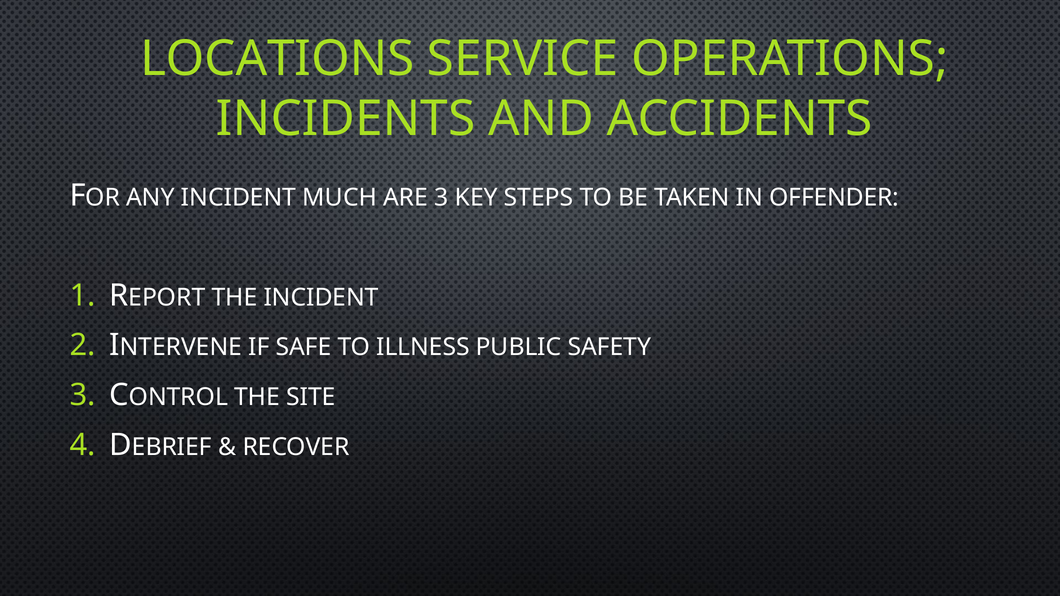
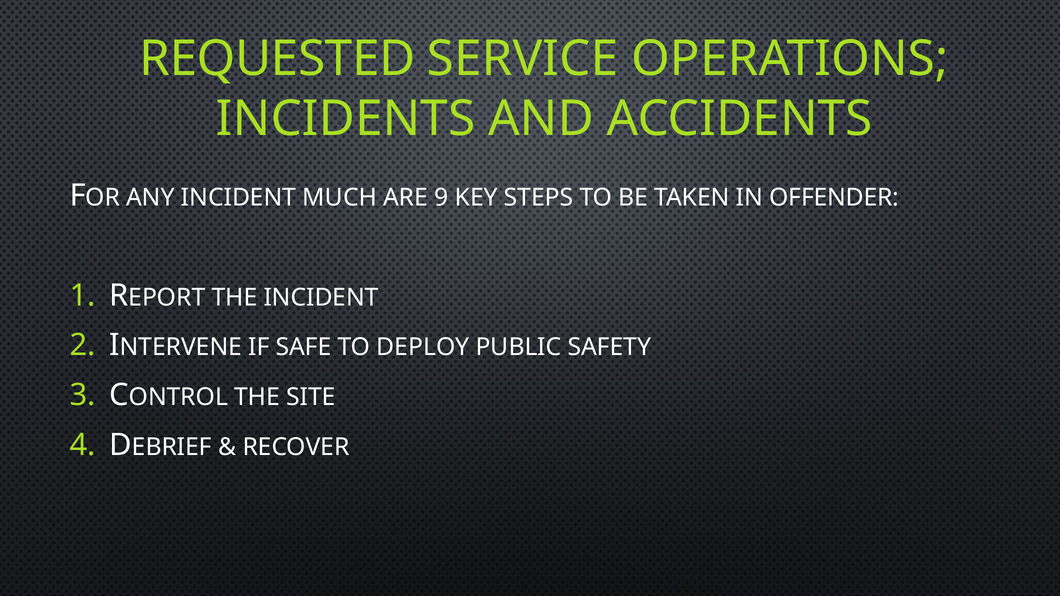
LOCATIONS: LOCATIONS -> REQUESTED (277, 59)
ARE 3: 3 -> 9 (441, 198)
ILLNESS: ILLNESS -> DEPLOY (423, 347)
